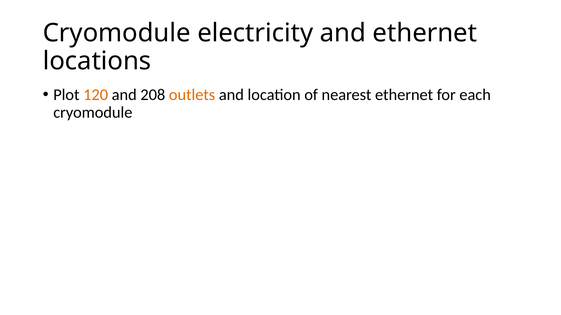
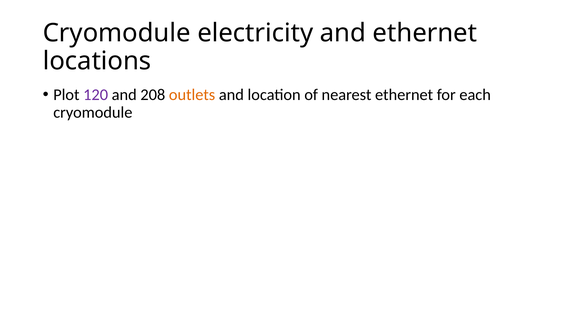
120 colour: orange -> purple (96, 95)
